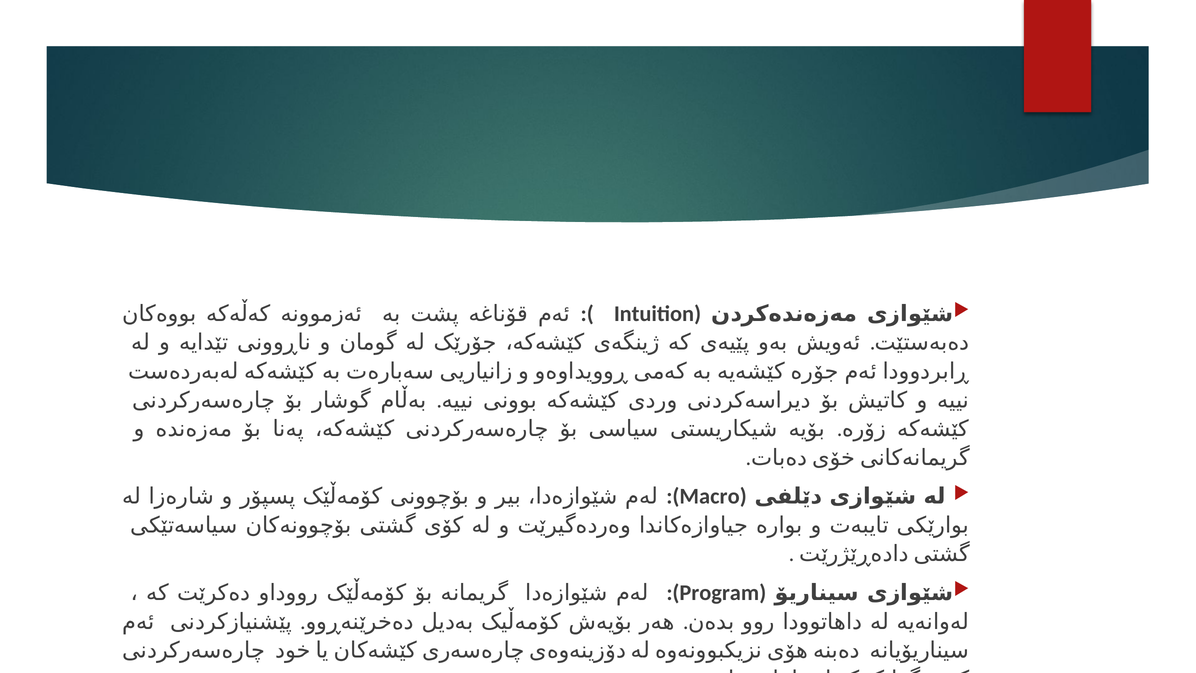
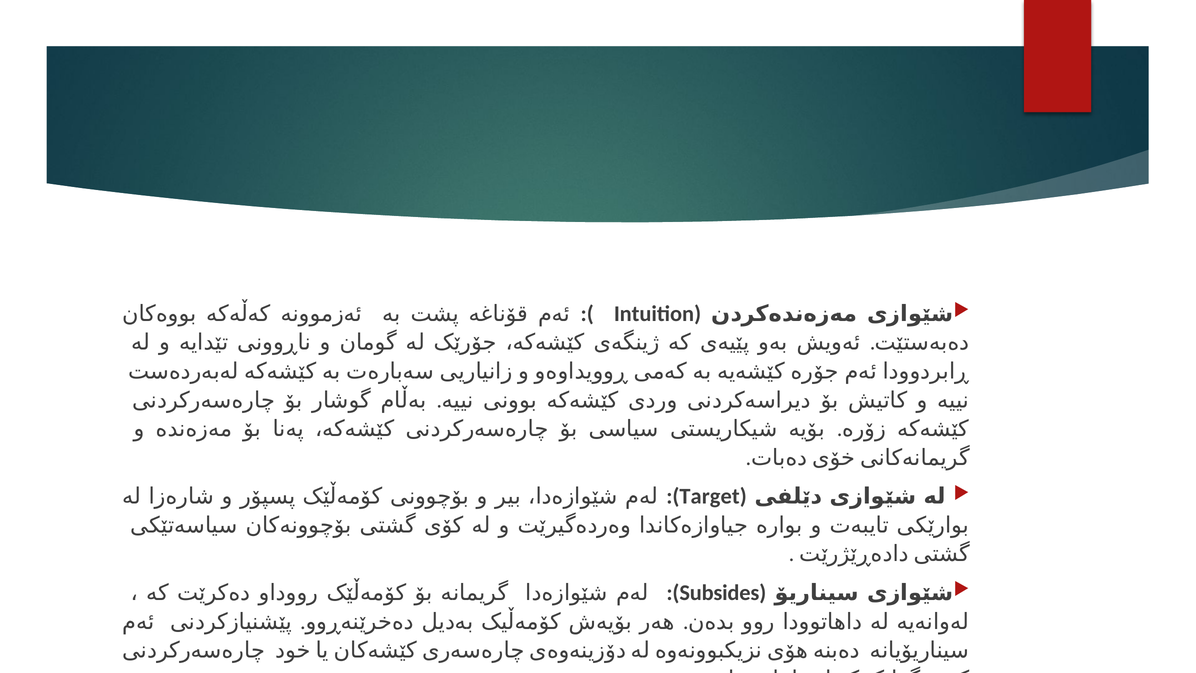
Macro: Macro -> Target (710, 496)
Program: Program -> Subsides (719, 593)
